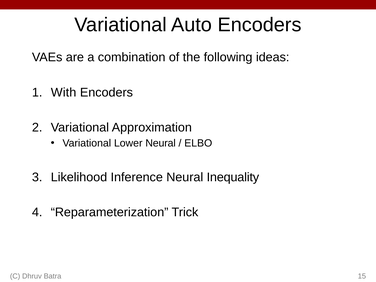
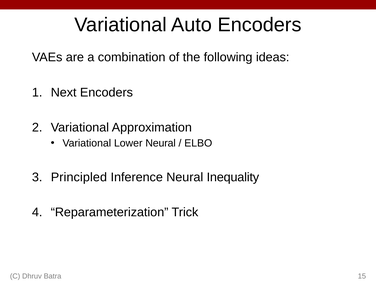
With: With -> Next (64, 92)
Likelihood: Likelihood -> Principled (79, 177)
